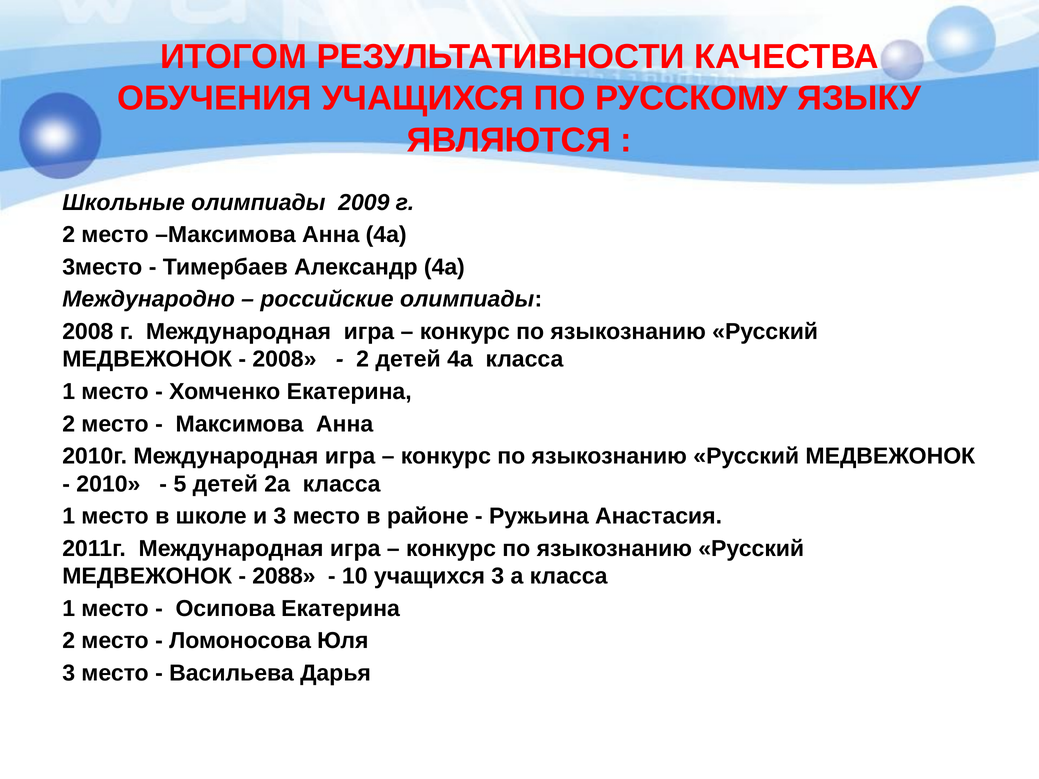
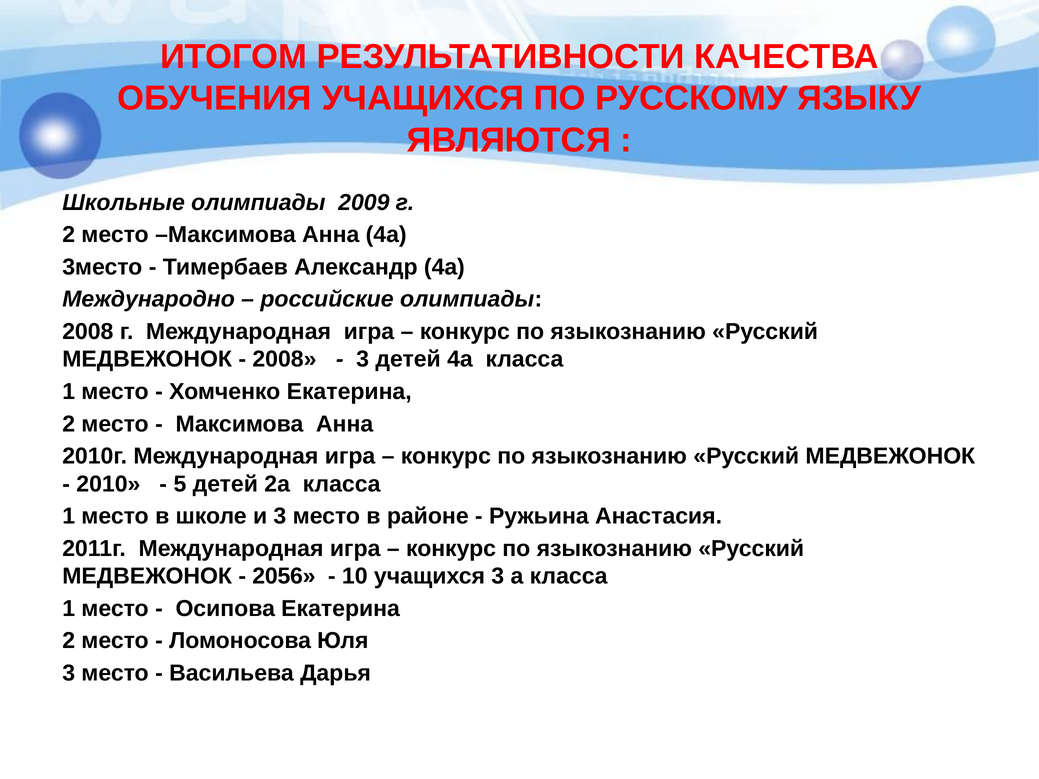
2: 2 -> 3 (363, 359)
2088: 2088 -> 2056 (284, 576)
